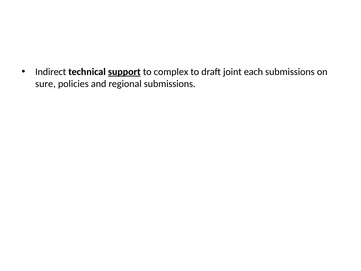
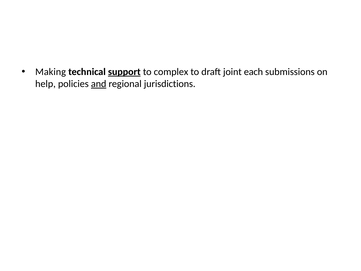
Indirect: Indirect -> Making (51, 72)
sure: sure -> help (45, 84)
and underline: none -> present (99, 84)
regional submissions: submissions -> jurisdictions (170, 84)
